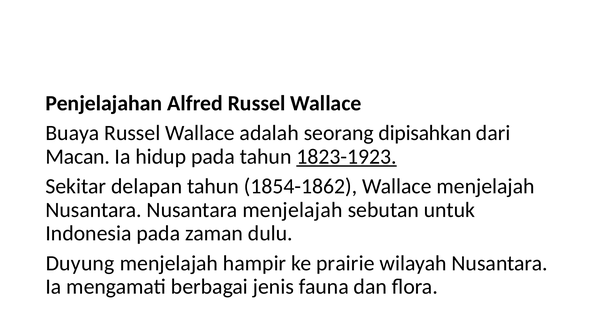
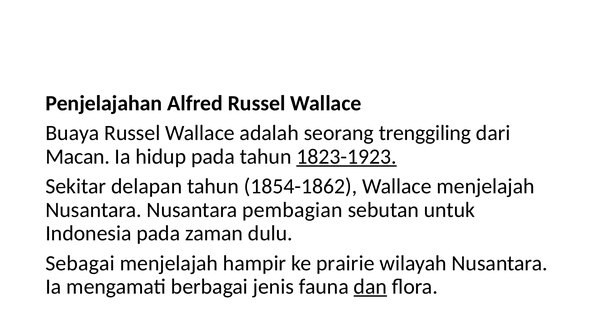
dipisahkan: dipisahkan -> trenggiling (425, 133)
Nusantara menjelajah: menjelajah -> pembagian (292, 210)
Duyung: Duyung -> Sebagai (80, 263)
dan underline: none -> present (370, 287)
